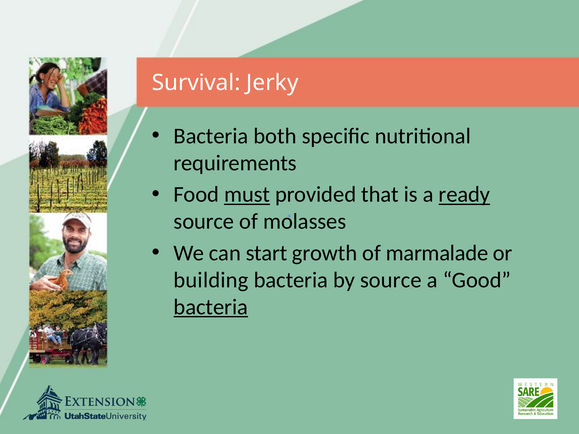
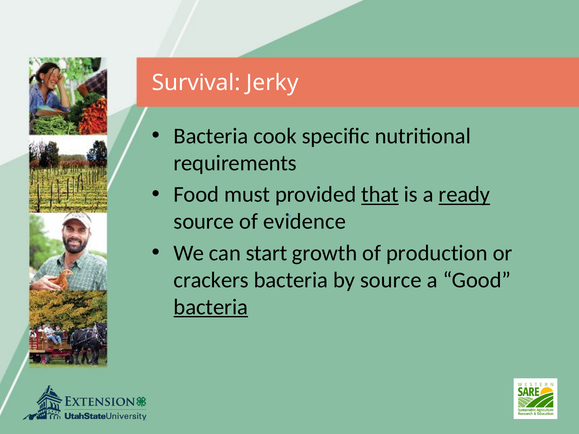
both: both -> cook (275, 136)
must underline: present -> none (247, 195)
that underline: none -> present (380, 195)
molasses: molasses -> evidence (305, 222)
marmalade: marmalade -> production (437, 253)
building: building -> crackers (211, 280)
